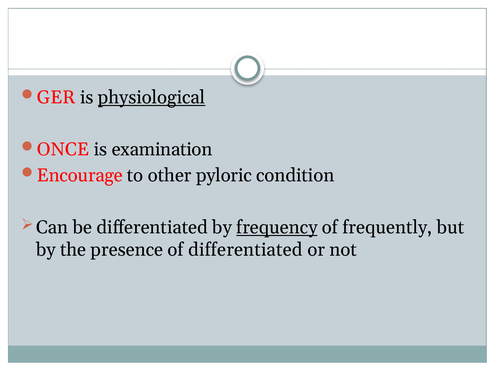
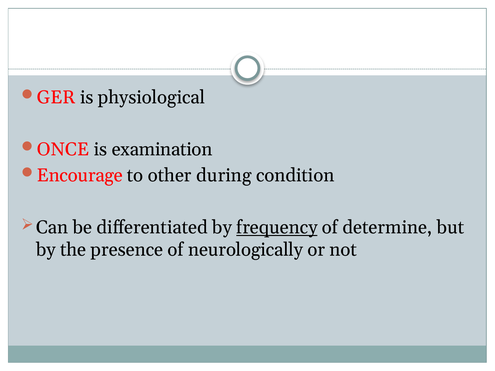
physiological underline: present -> none (152, 98)
pyloric: pyloric -> during (224, 176)
frequently: frequently -> determine (387, 228)
of differentiated: differentiated -> neurologically (246, 250)
